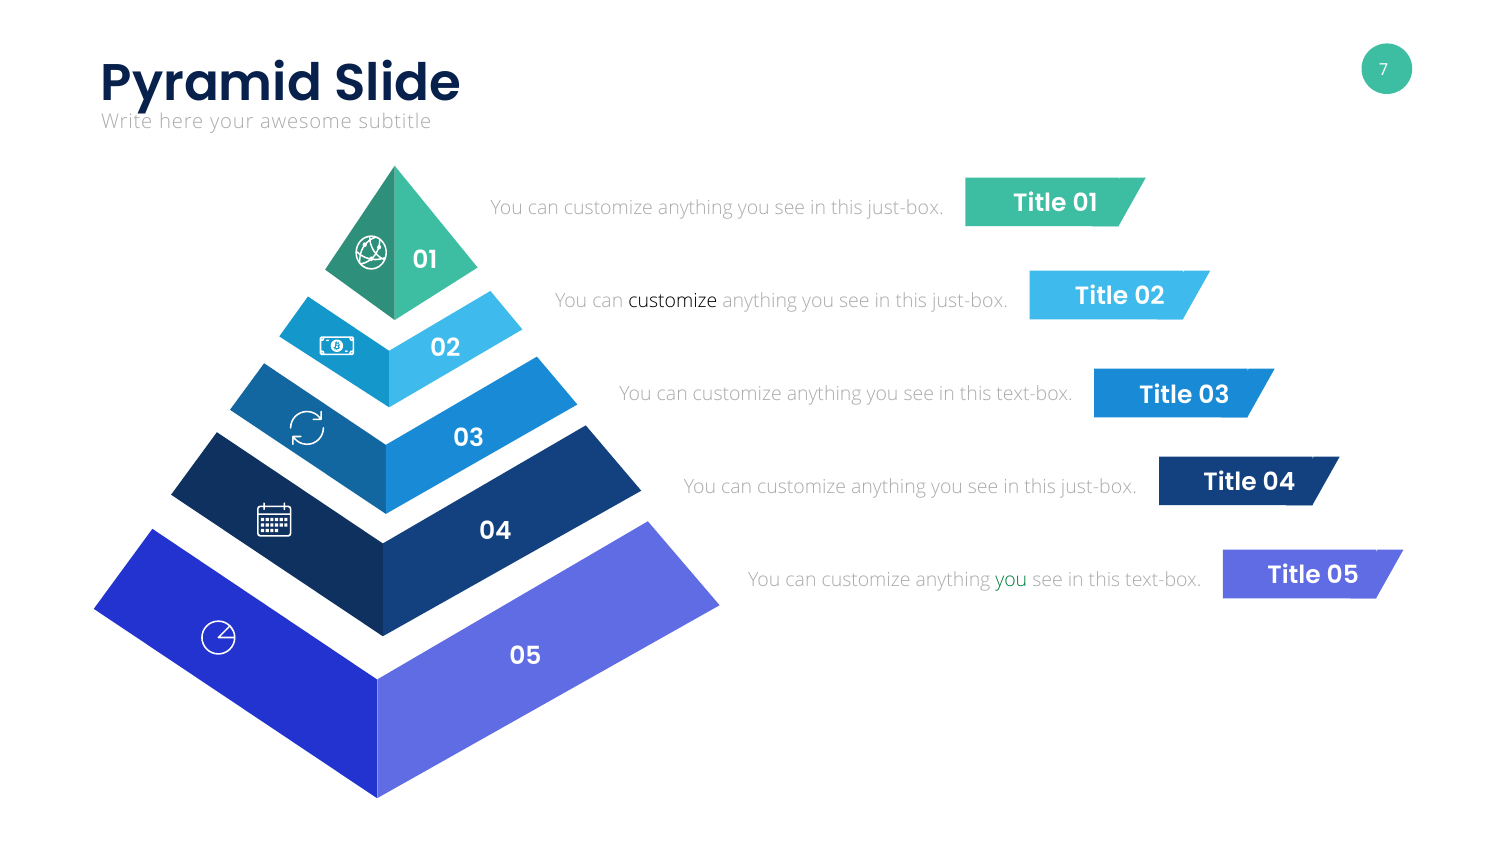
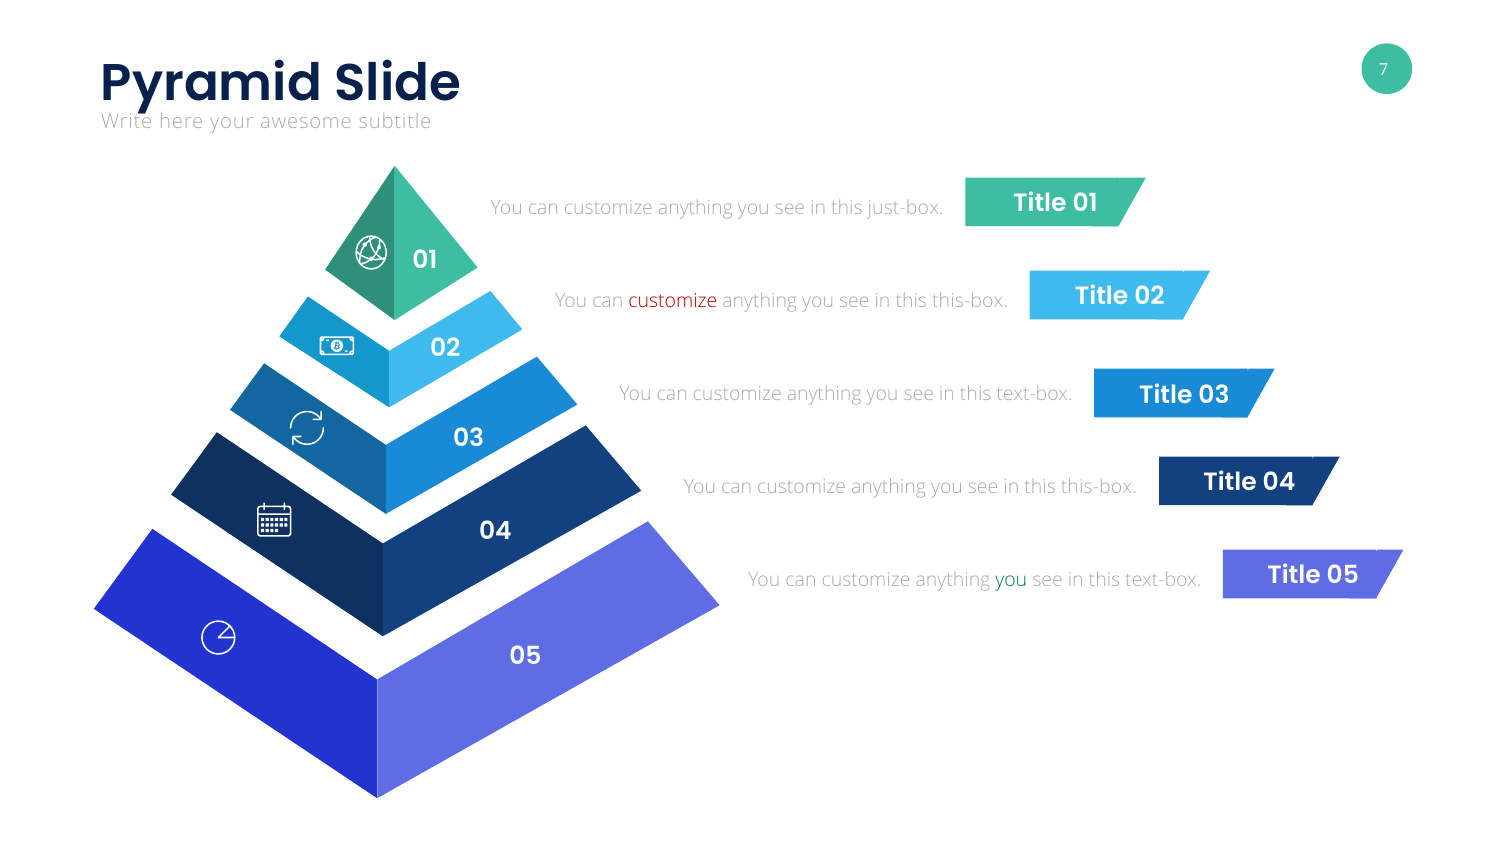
customize colour: black -> red (673, 301)
just-box: just-box -> this-box (970, 301)
just-box: just-box -> this-box (1099, 487)
